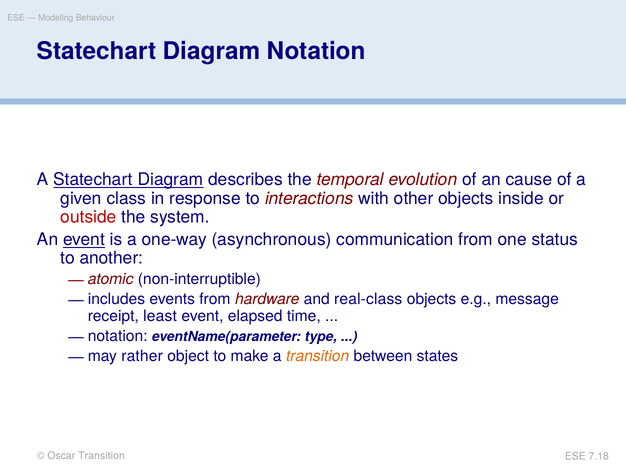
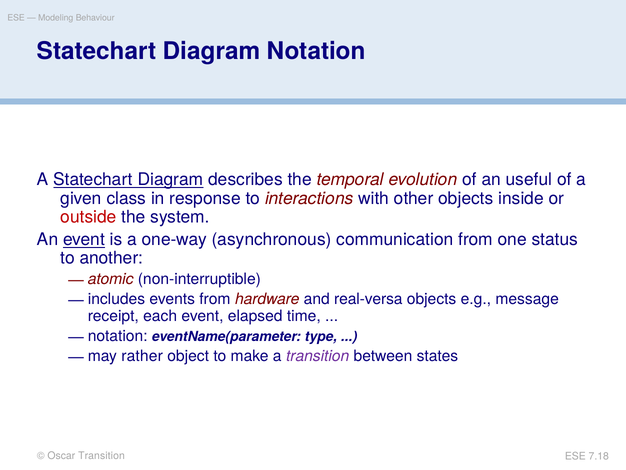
cause: cause -> useful (529, 179)
real-class: real-class -> real-versa (368, 299)
least: least -> each (160, 316)
transition colour: orange -> purple (318, 356)
